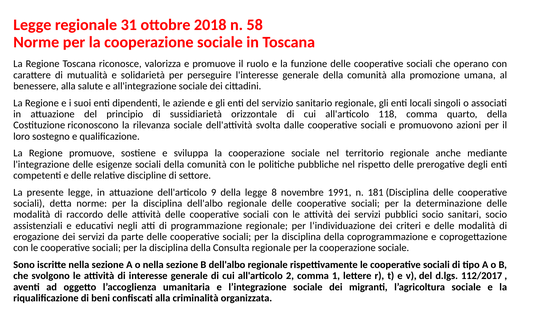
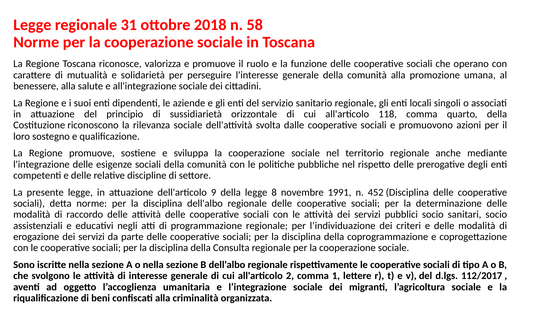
181: 181 -> 452 (376, 193)
